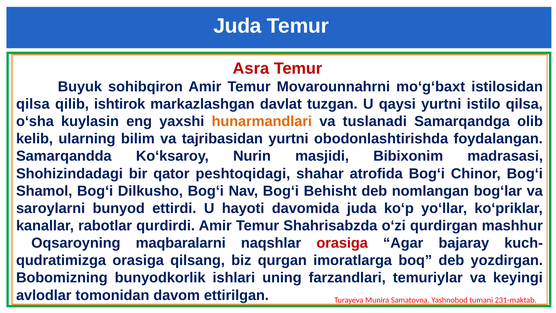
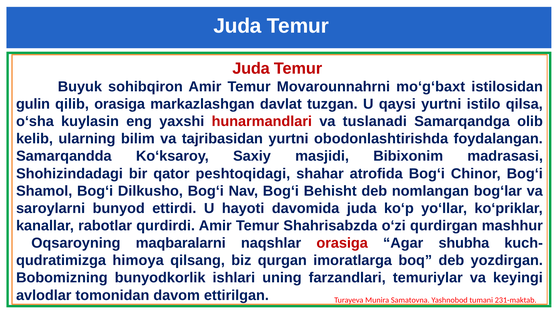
Asra: Asra -> Juda (251, 68)
qilsa: qilsa -> gulin (33, 104)
qilib ishtirok: ishtirok -> orasiga (120, 104)
hunarmandlari colour: orange -> red (262, 121)
Nurin: Nurin -> Saxiy (252, 156)
bajaray: bajaray -> shubha (464, 243)
orasiga: orasiga -> himoya (138, 260)
